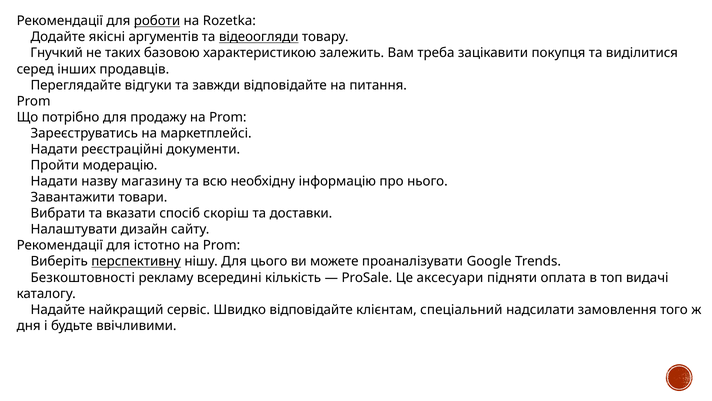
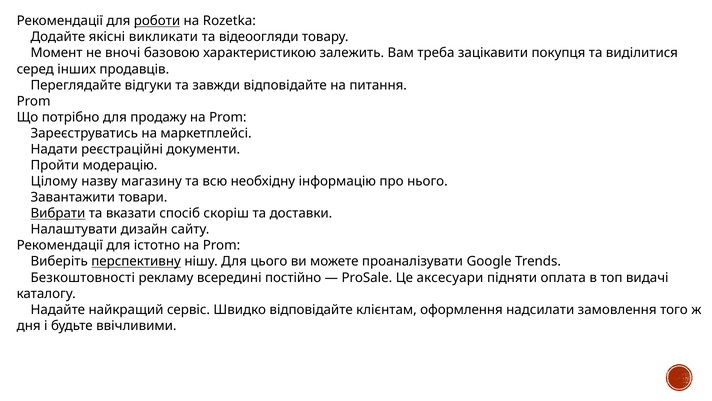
аргументів: аргументів -> викликати (163, 37)
відеоогляди underline: present -> none (259, 37)
Гнучкий: Гнучкий -> Момент (57, 53)
таких: таких -> вночі (123, 53)
Надати: Надати -> Цілому (54, 181)
Вибрати underline: none -> present (58, 213)
кількість: кількість -> постійно (293, 277)
спеціальний: спеціальний -> оформлення (461, 309)
